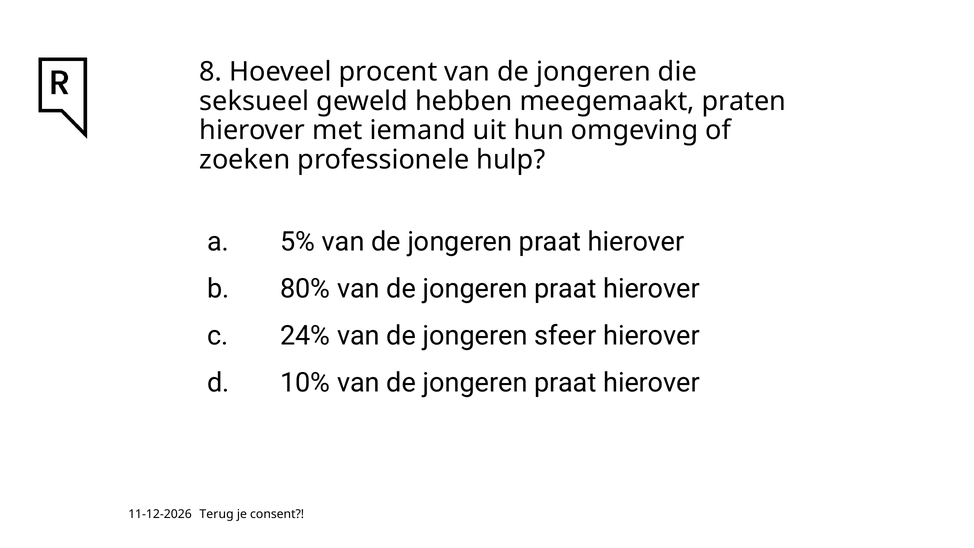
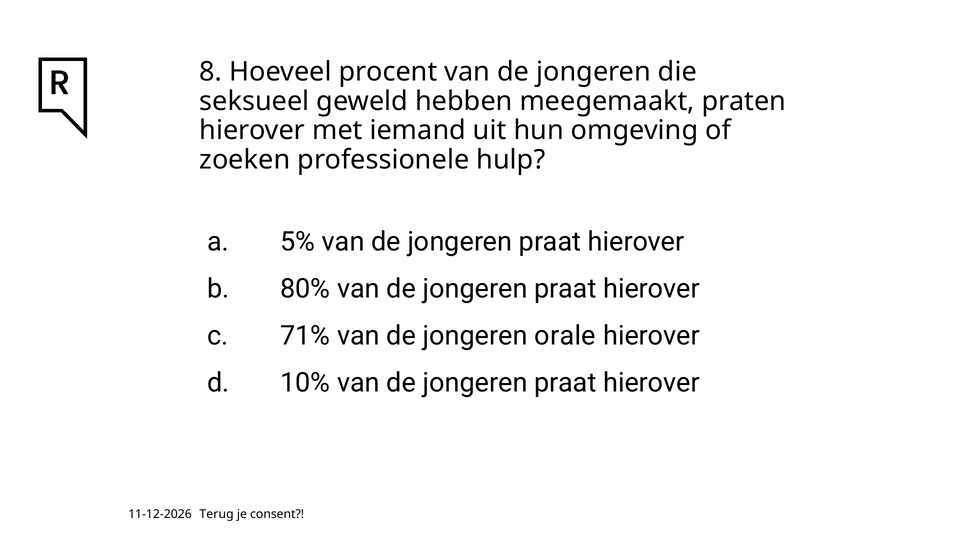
24%: 24% -> 71% (305, 336)
sfeer: sfeer -> orale (565, 336)
